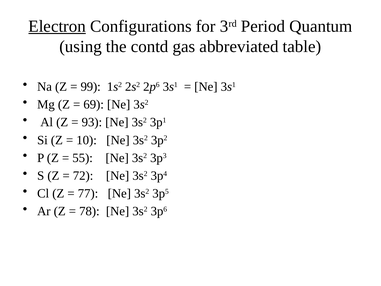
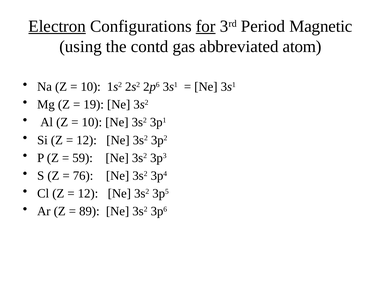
for underline: none -> present (206, 26)
Quantum: Quantum -> Magnetic (321, 26)
table: table -> atom (302, 47)
99: 99 -> 10 (91, 87)
69: 69 -> 19 (94, 104)
93: 93 -> 10 (92, 122)
10: 10 -> 12 (87, 140)
55: 55 -> 59 (83, 158)
72: 72 -> 76 (83, 175)
77: 77 -> 12 (88, 193)
78: 78 -> 89 (89, 211)
